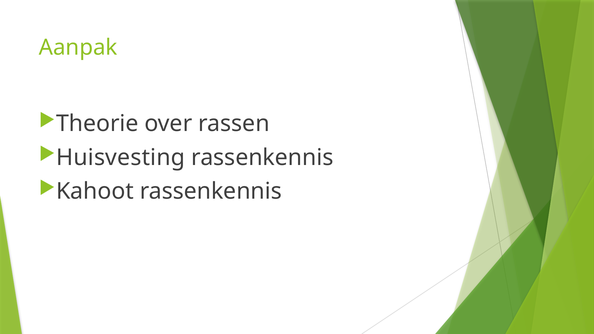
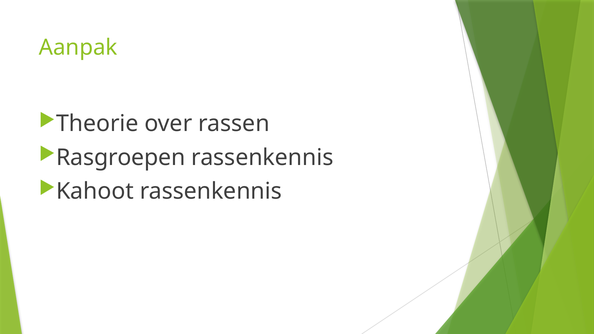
Huisvesting: Huisvesting -> Rasgroepen (121, 158)
